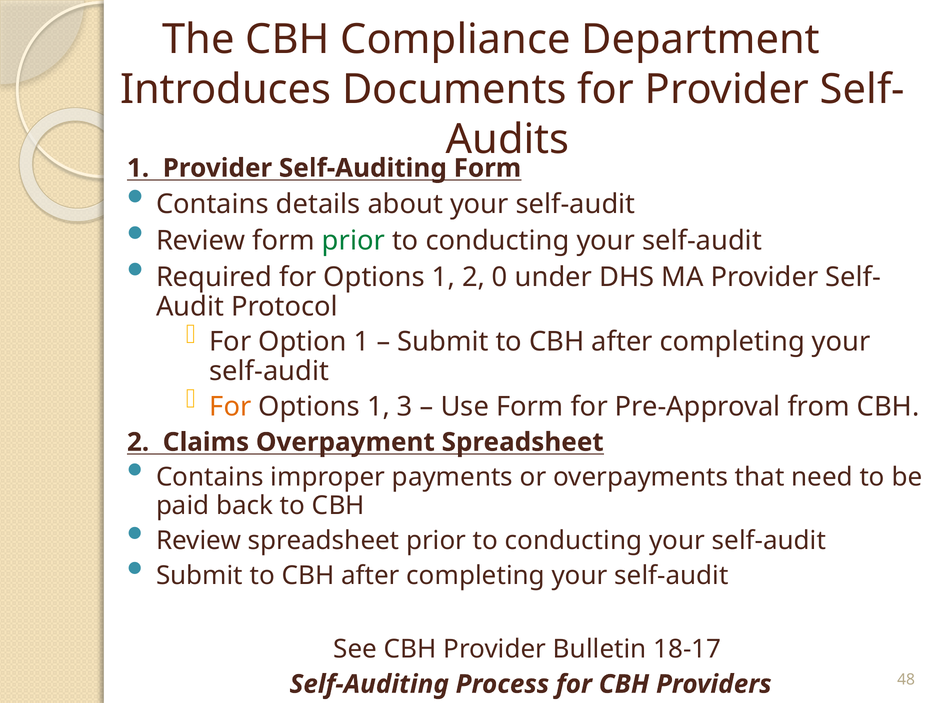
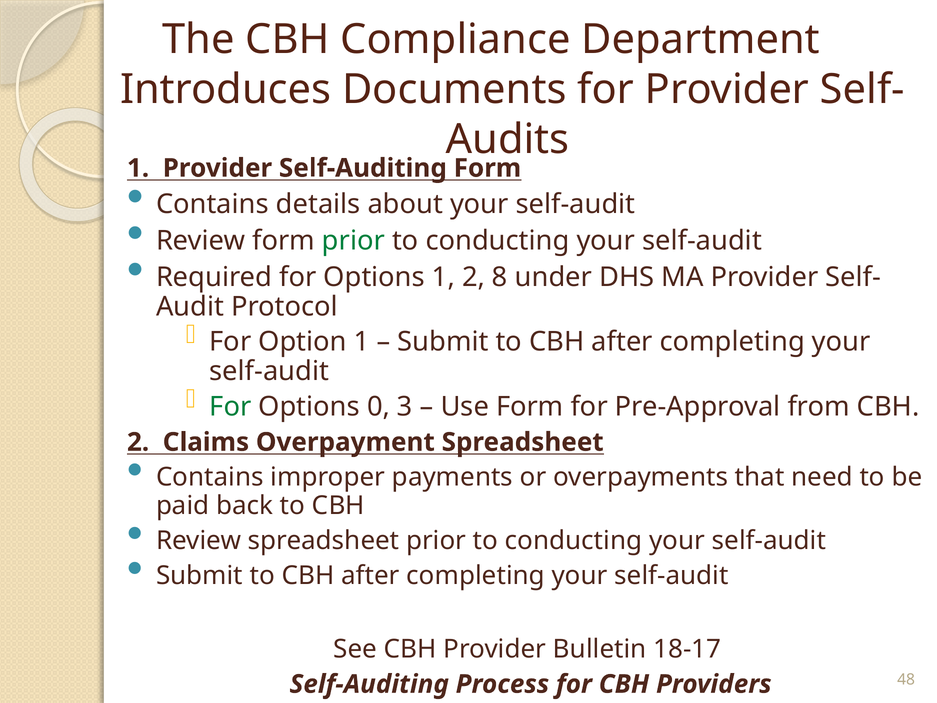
0: 0 -> 8 (500, 277)
For colour: orange -> green (230, 406)
1: 1 -> 0 (378, 406)
